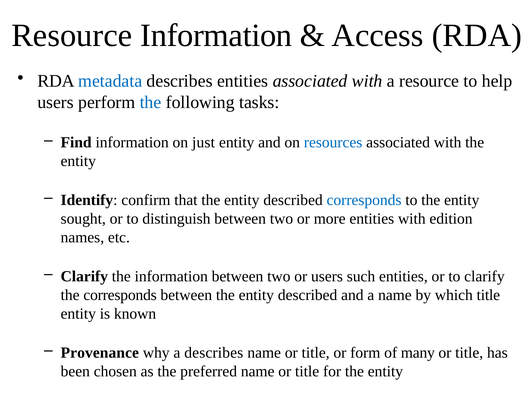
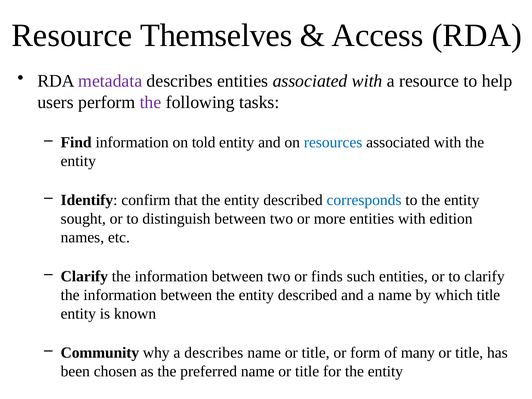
Resource Information: Information -> Themselves (216, 36)
metadata colour: blue -> purple (110, 81)
the colour: blue -> purple (151, 102)
just: just -> told (204, 142)
or users: users -> finds (327, 276)
corresponds: corresponds -> information (120, 295)
Provenance: Provenance -> Community (100, 353)
